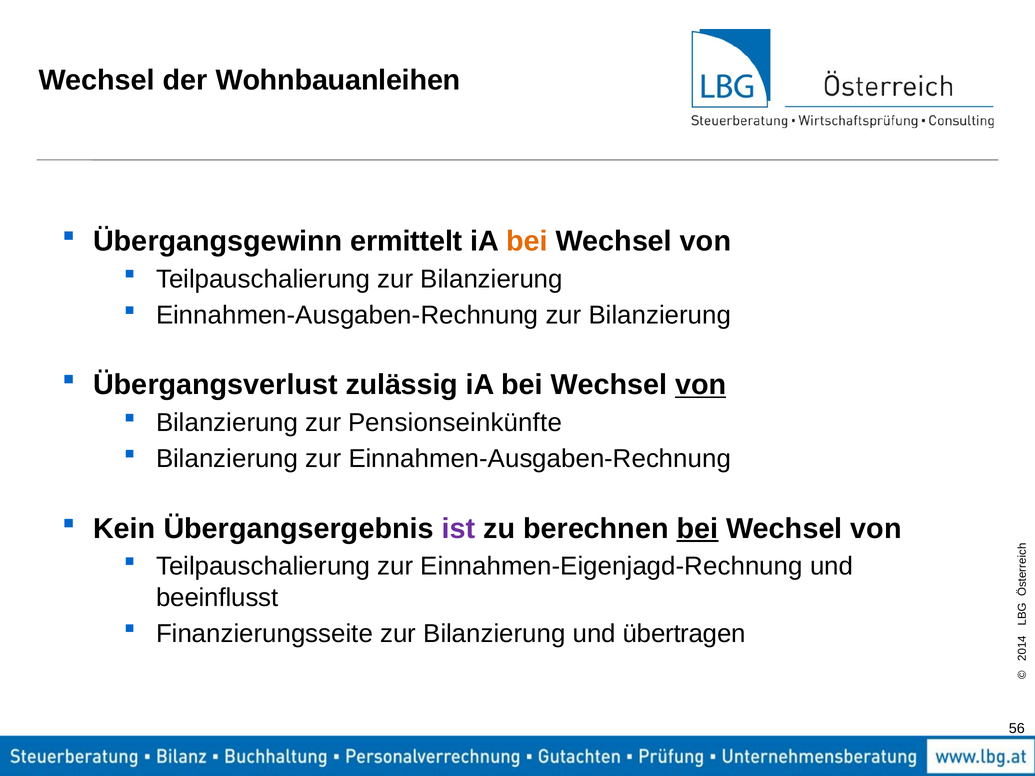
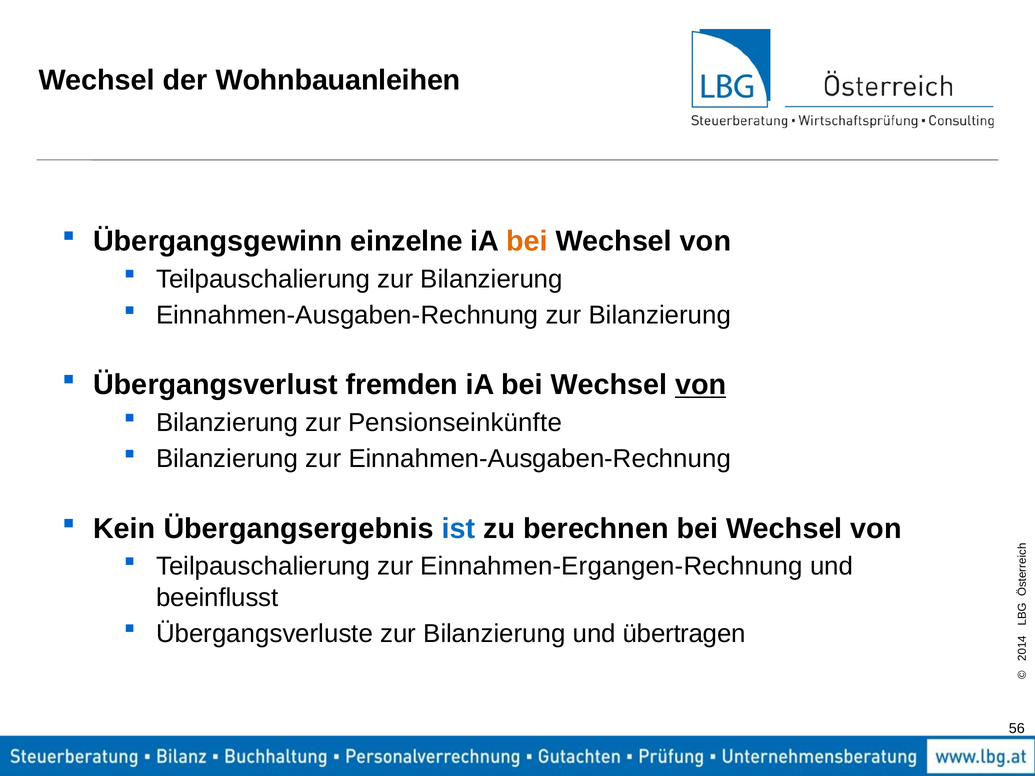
ermittelt: ermittelt -> einzelne (406, 241)
zulässig: zulässig -> fremden (402, 385)
ist colour: purple -> blue (458, 529)
bei underline: present -> none (698, 529)
Einnahmen-Eigenjagd-Rechnung: Einnahmen-Eigenjagd-Rechnung -> Einnahmen-Ergangen-Rechnung (612, 567)
Finanzierungsseite: Finanzierungsseite -> Übergangsverluste (265, 634)
